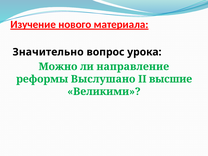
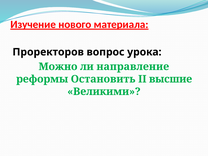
Значительно: Значительно -> Проректоров (48, 52)
Выслушано: Выслушано -> Остановить (103, 79)
